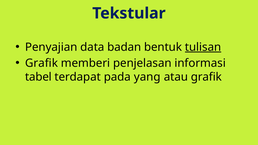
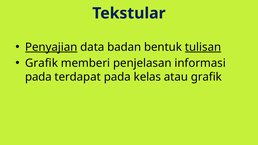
Penyajian underline: none -> present (51, 47)
tabel: tabel -> pada (38, 77)
yang: yang -> kelas (147, 77)
